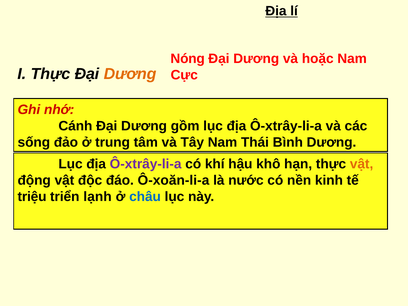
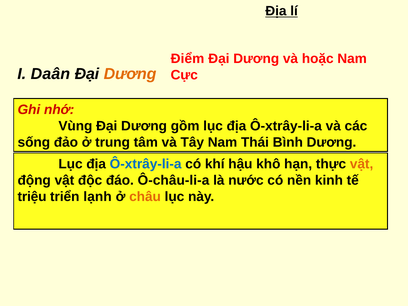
Nóng: Nóng -> Điểm (188, 59)
I Thực: Thực -> Daân (50, 74)
Cánh: Cánh -> Vùng (75, 126)
Ô-xtrây-li-a colour: purple -> blue (146, 164)
Ô-xoăn-li-a: Ô-xoăn-li-a -> Ô-châu-li-a (173, 180)
châu colour: blue -> orange (145, 197)
